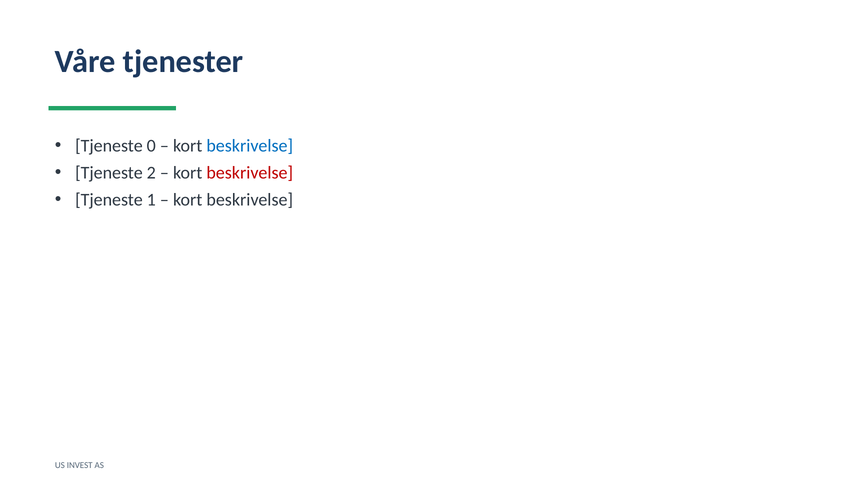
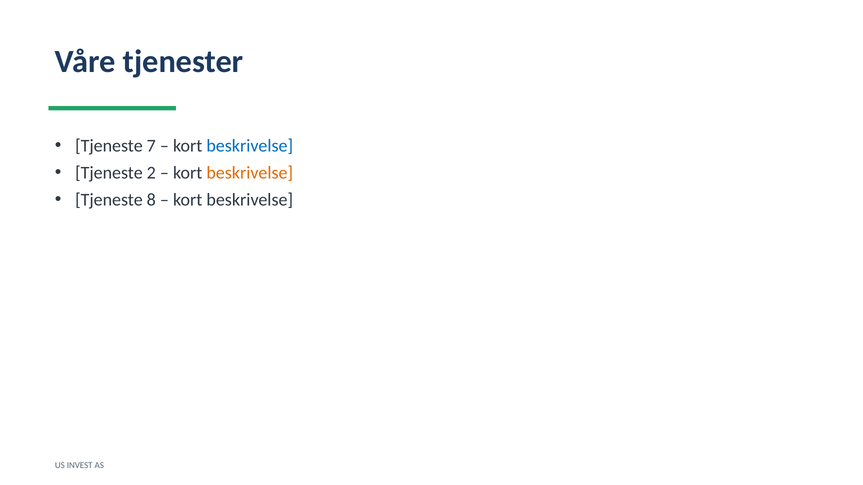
0: 0 -> 7 (151, 146)
beskrivelse colour: red -> orange (250, 173)
1: 1 -> 8 (151, 200)
